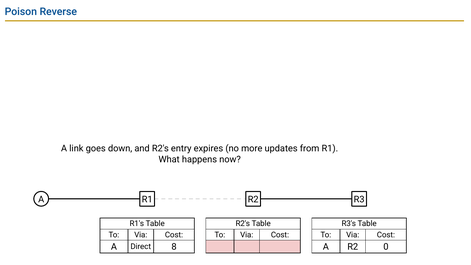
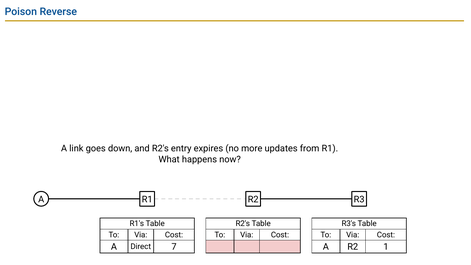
8: 8 -> 7 (174, 247)
0: 0 -> 1 (386, 247)
